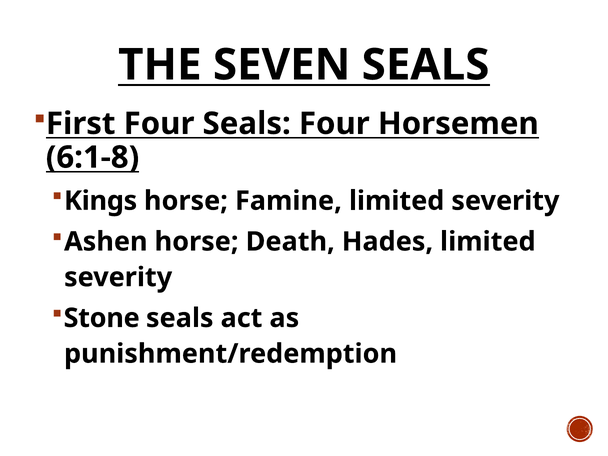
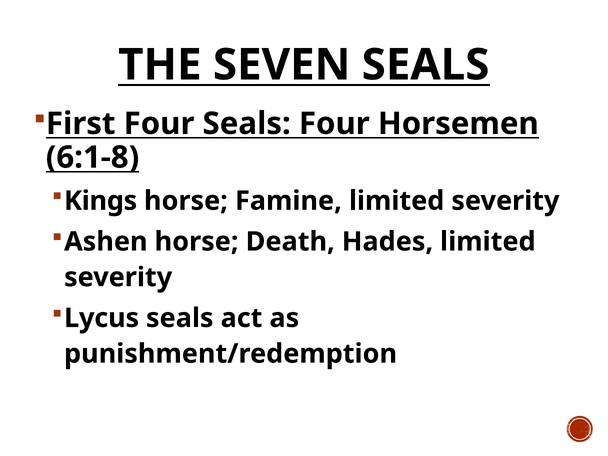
Stone: Stone -> Lycus (102, 318)
